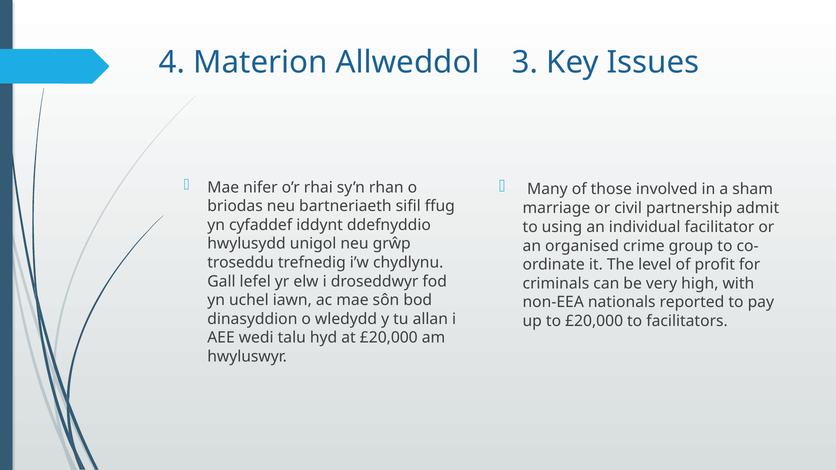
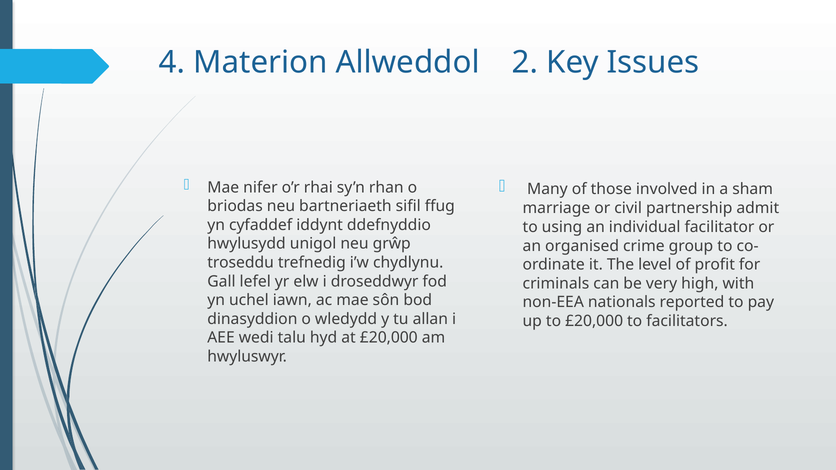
3: 3 -> 2 (525, 63)
